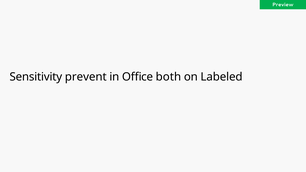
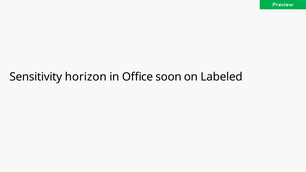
prevent: prevent -> horizon (86, 77)
both: both -> soon (168, 77)
